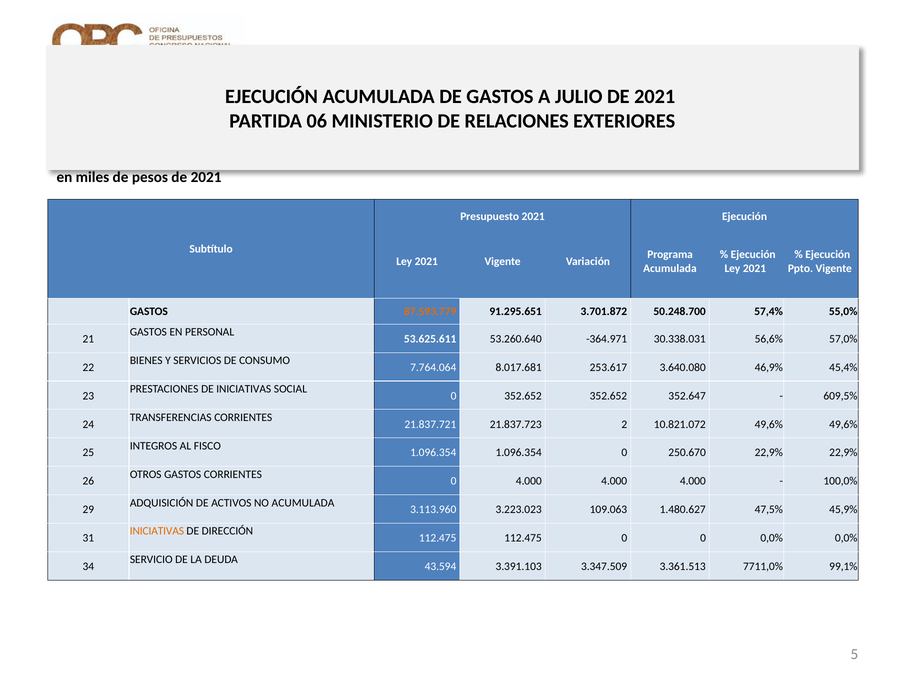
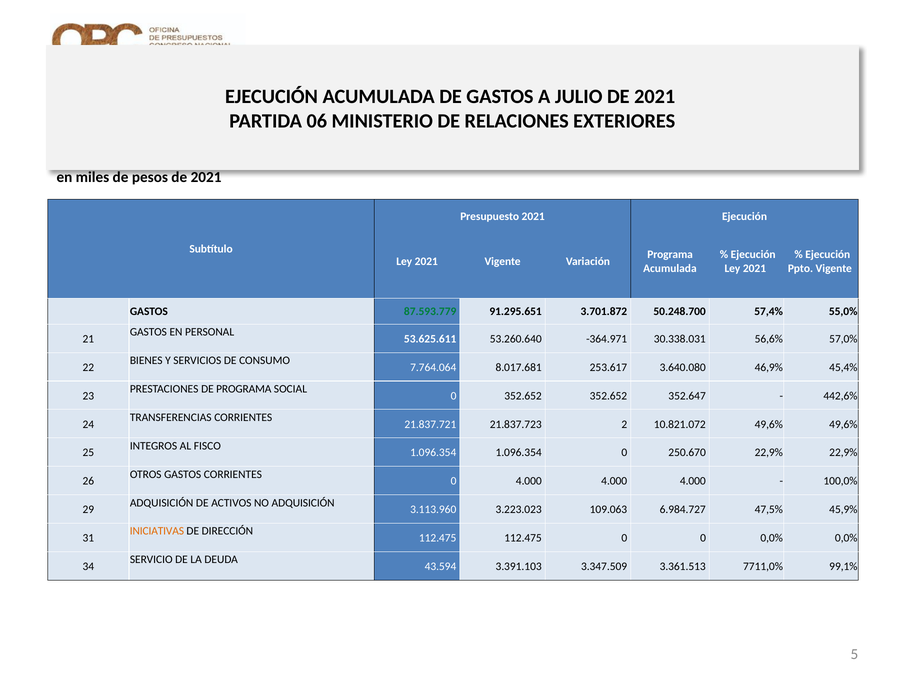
87.593.779 colour: orange -> green (430, 312)
DE INICIATIVAS: INICIATIVAS -> PROGRAMA (244, 389)
609,5%: 609,5% -> 442,6% (840, 396)
NO ACUMULADA: ACUMULADA -> ADQUISICIÓN (303, 503)
1.480.627: 1.480.627 -> 6.984.727 (683, 509)
